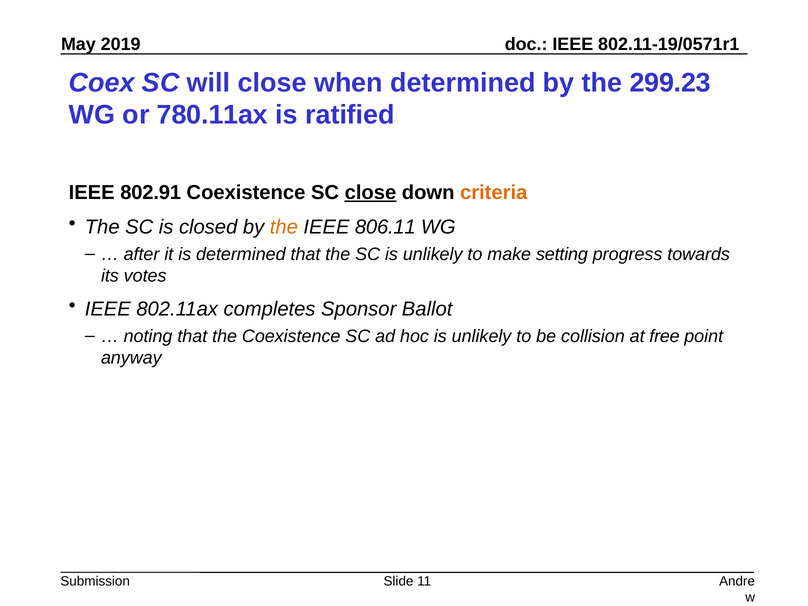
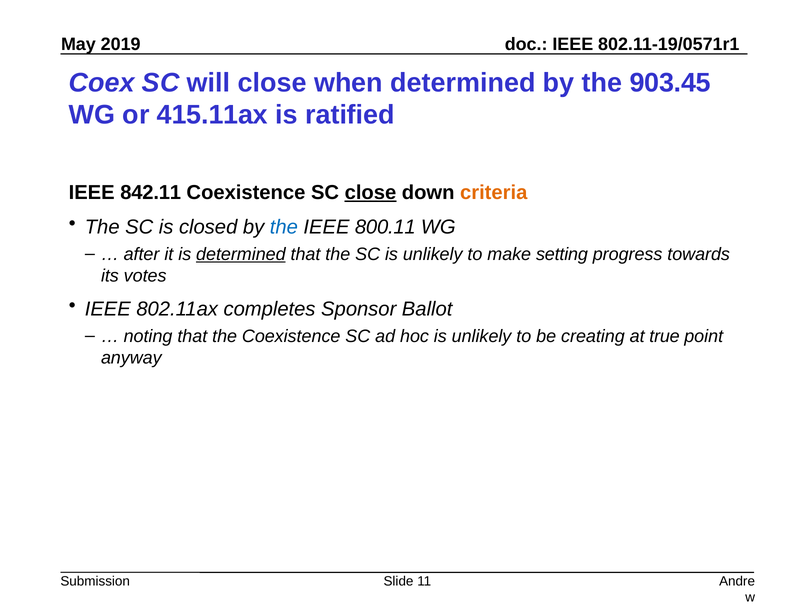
299.23: 299.23 -> 903.45 (670, 83)
780.11ax: 780.11ax -> 415.11ax (212, 115)
802.91: 802.91 -> 842.11 (151, 193)
the colour: orange -> blue (284, 227)
806.11: 806.11 -> 800.11 (385, 227)
determined underline: none -> present (241, 254)
collision: collision -> creating (593, 336)
free: free -> true (665, 336)
